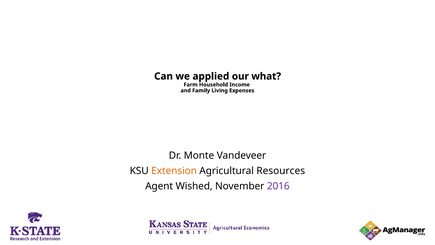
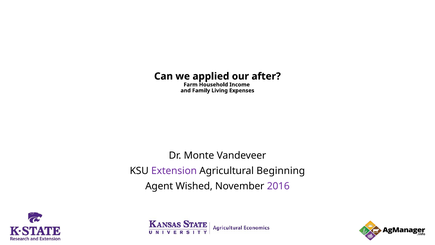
what: what -> after (266, 76)
Extension colour: orange -> purple (174, 171)
Resources: Resources -> Beginning (281, 171)
